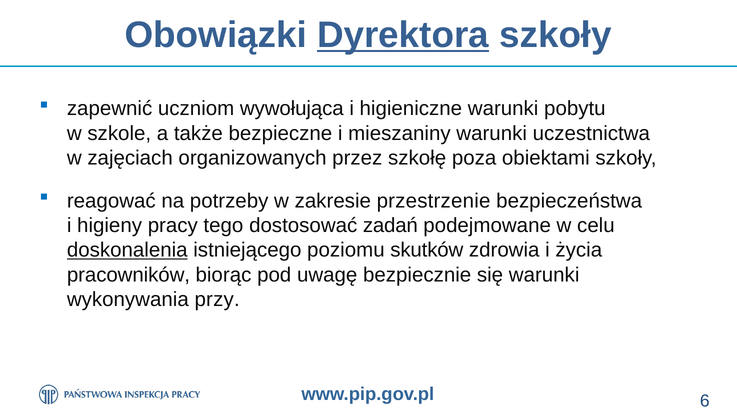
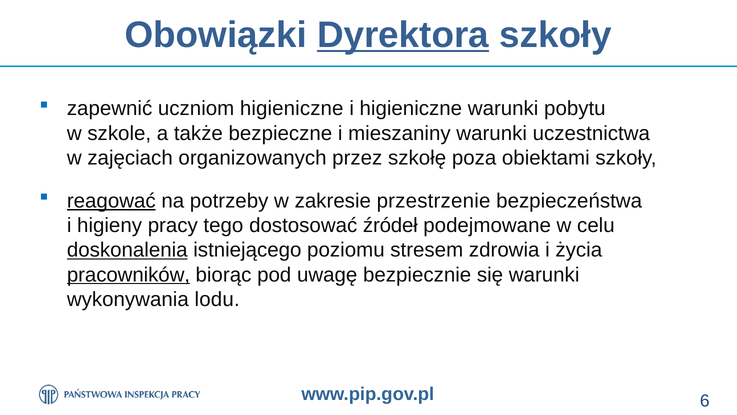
uczniom wywołująca: wywołująca -> higieniczne (292, 109)
reagować underline: none -> present (111, 201)
zadań: zadań -> źródeł (390, 225)
skutków: skutków -> stresem (427, 250)
pracowników underline: none -> present (128, 275)
przy: przy -> lodu (217, 299)
